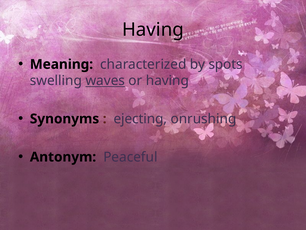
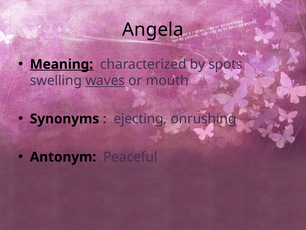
Having: Having -> Angela (153, 30)
Meaning underline: none -> present (61, 64)
or having: having -> mouth (167, 81)
